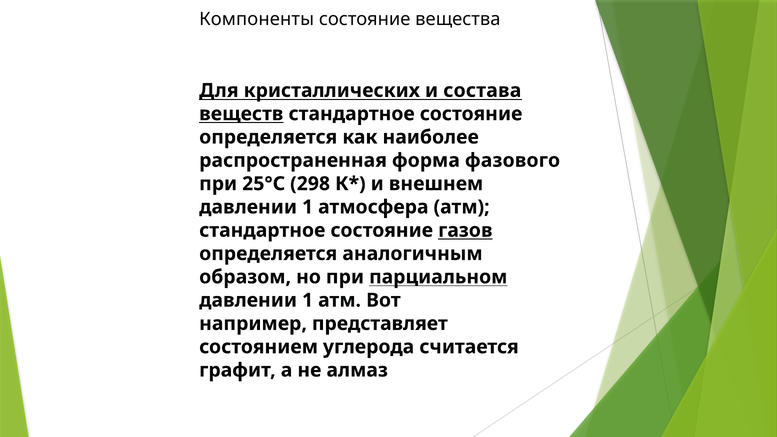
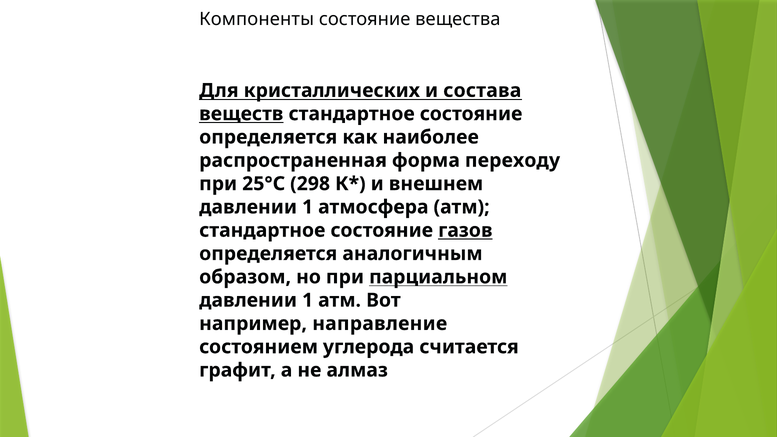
фазового: фазового -> переходу (512, 160)
представляет: представляет -> направление (380, 324)
